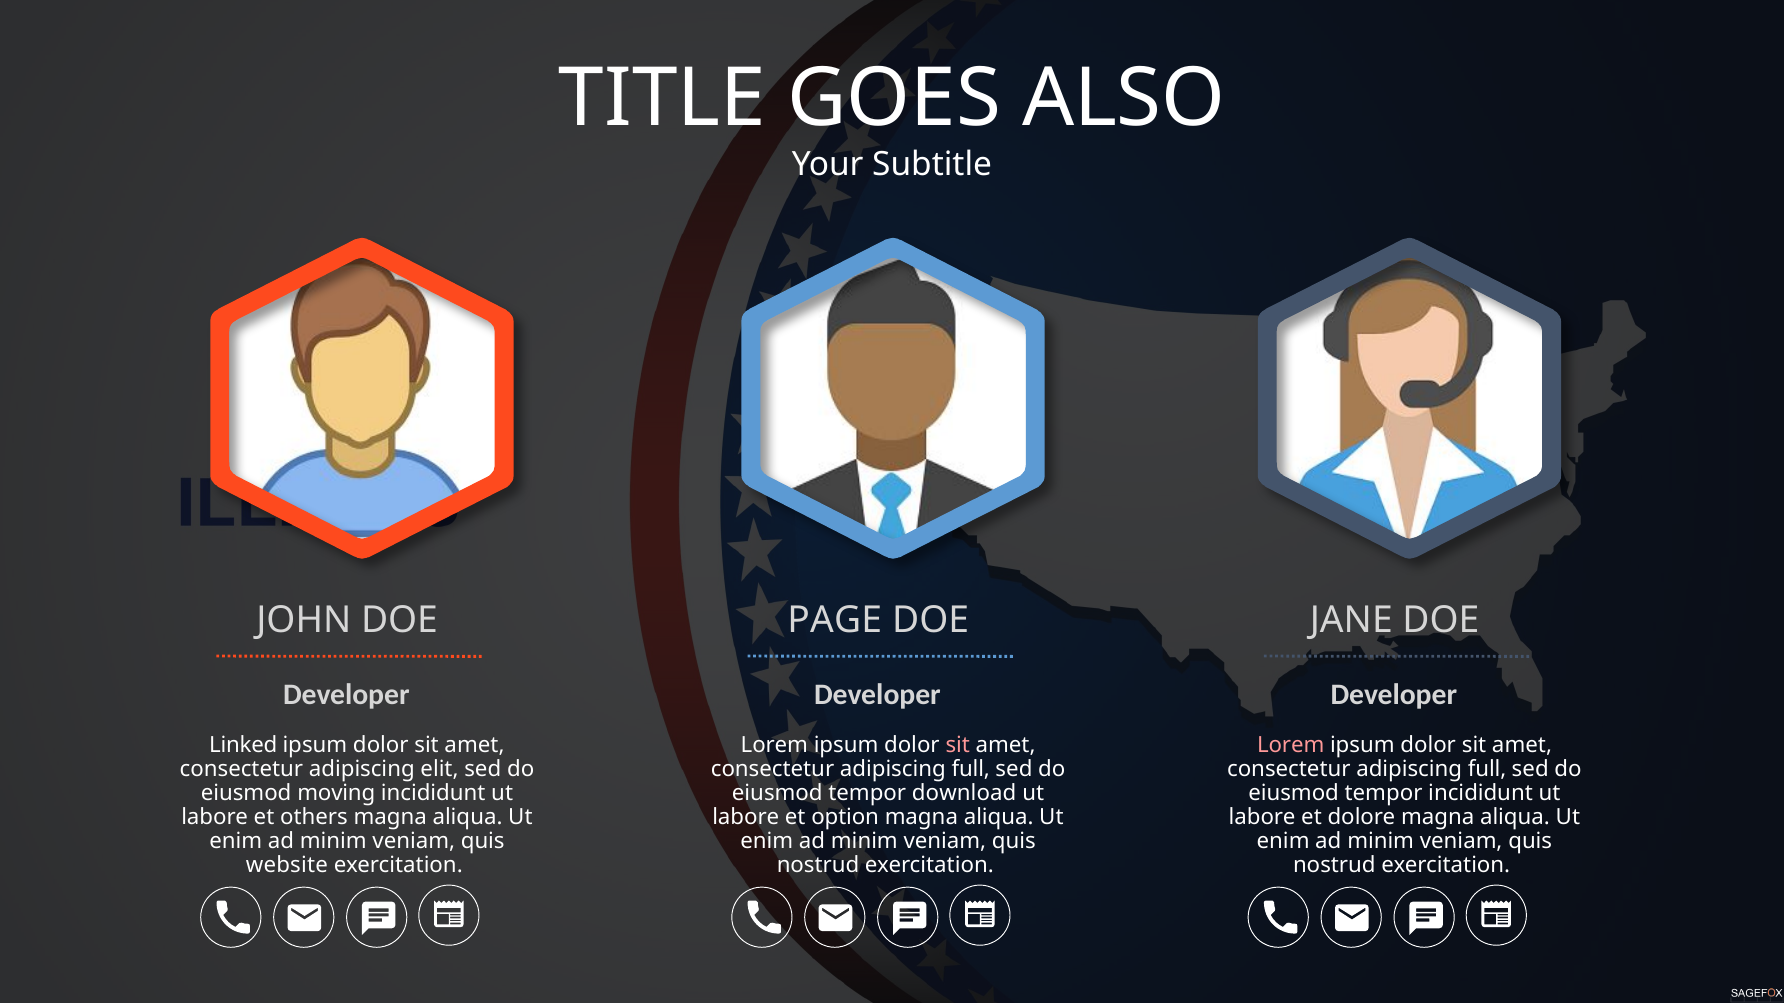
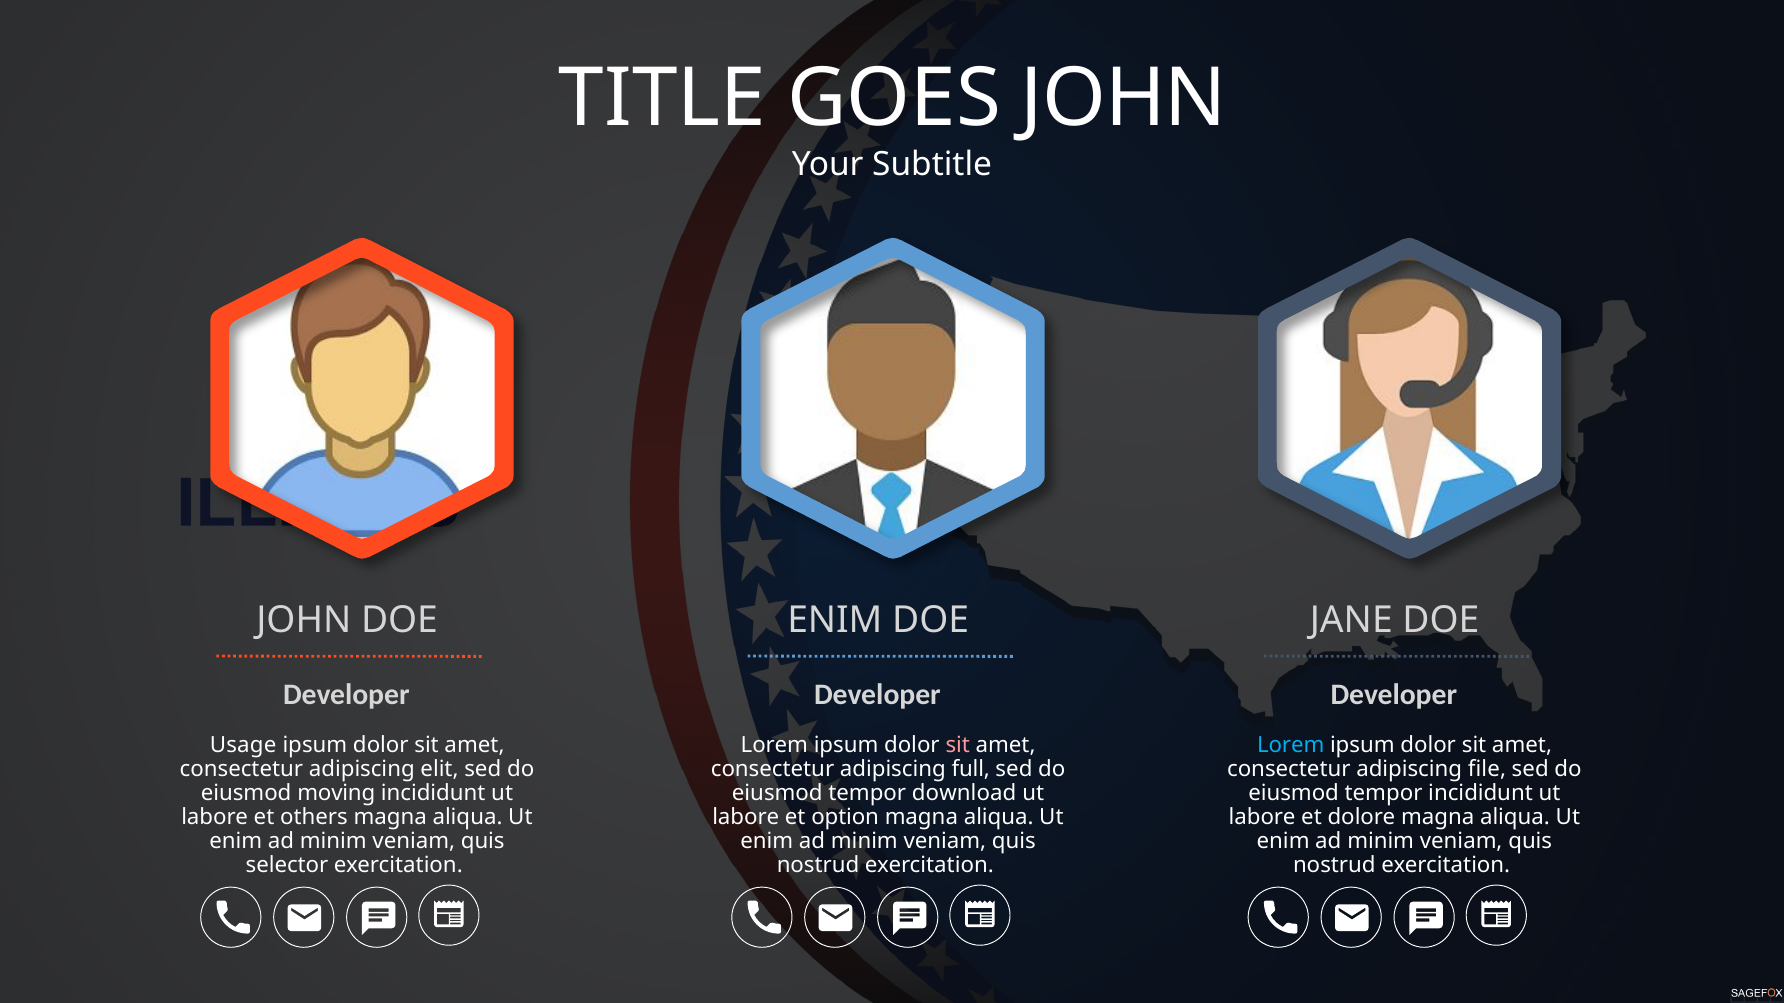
GOES ALSO: ALSO -> JOHN (1124, 99)
PAGE: PAGE -> ENIM (835, 621)
Linked: Linked -> Usage (243, 745)
Lorem colour: pink -> light blue (1291, 745)
full: full -> file (1487, 769)
website: website -> selector (287, 866)
